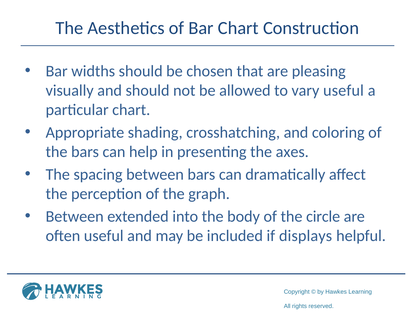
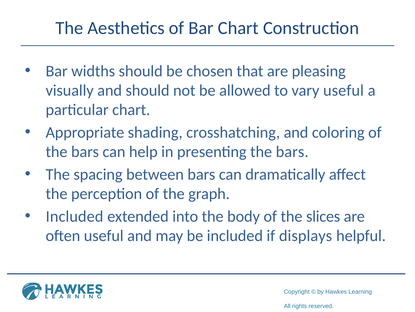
presenting the axes: axes -> bars (292, 151)
Between: Between -> Included (75, 216)
circle: circle -> slices (323, 216)
